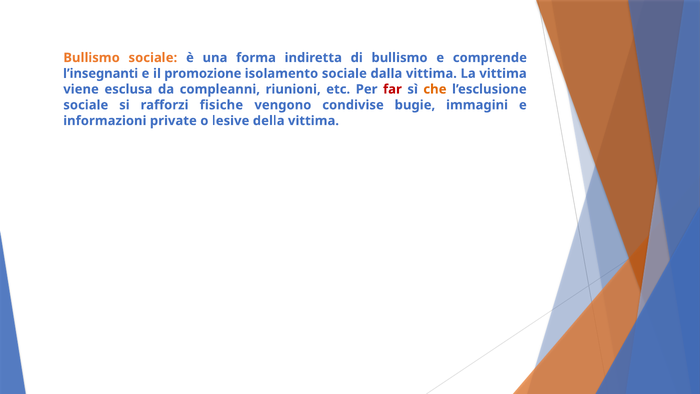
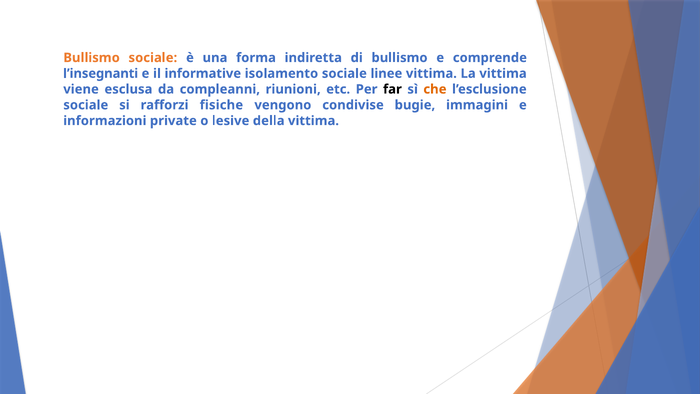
promozione: promozione -> informative (203, 73)
dalla: dalla -> linee (386, 73)
far colour: red -> black (392, 89)
